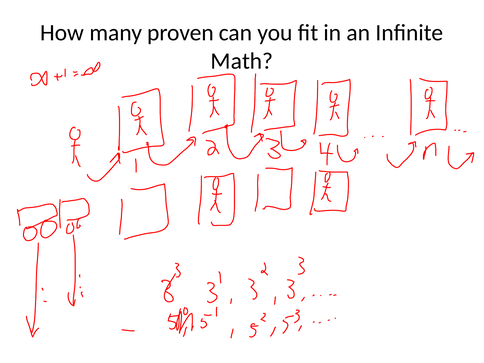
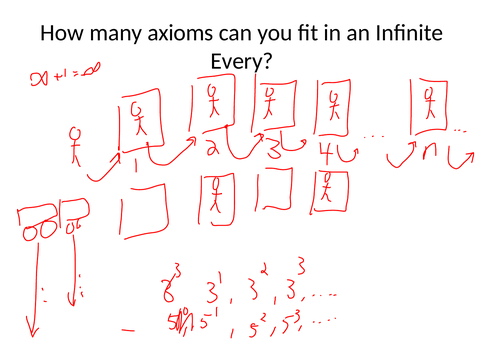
proven: proven -> axioms (180, 33)
Math: Math -> Every (242, 61)
